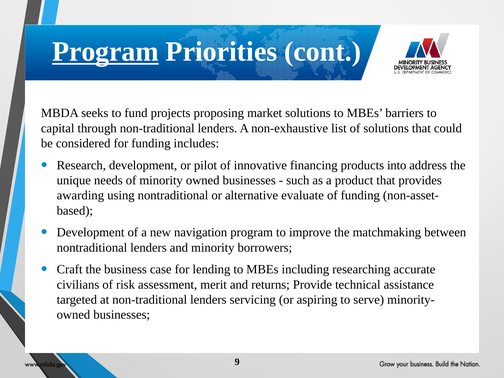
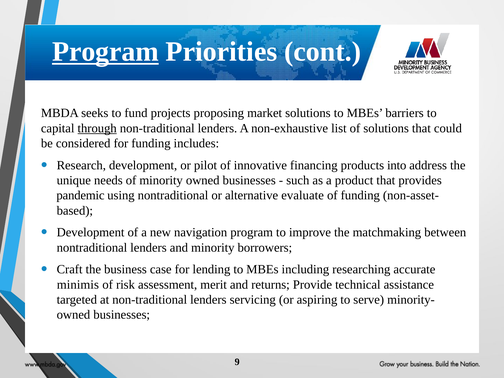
through underline: none -> present (97, 128)
awarding: awarding -> pandemic (80, 195)
civilians: civilians -> minimis (78, 285)
